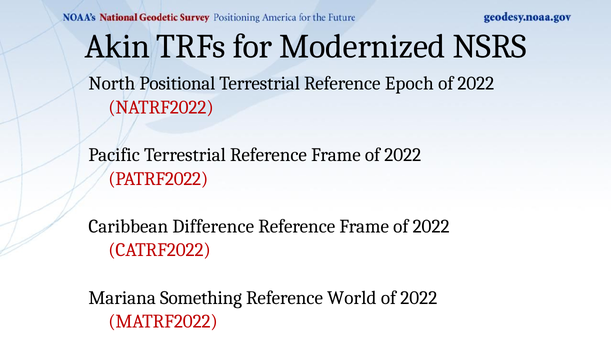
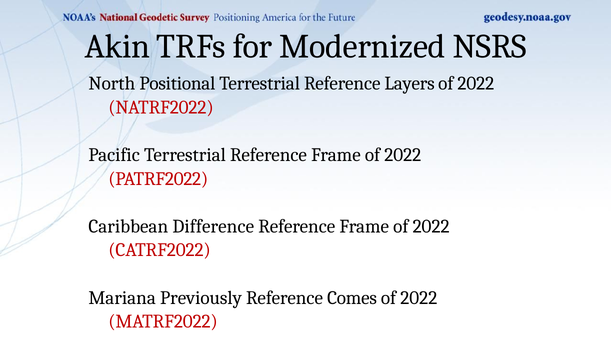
Epoch: Epoch -> Layers (410, 84)
Something: Something -> Previously (201, 297)
World: World -> Comes (352, 297)
